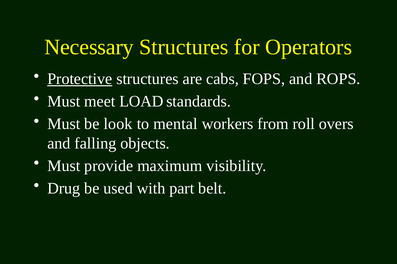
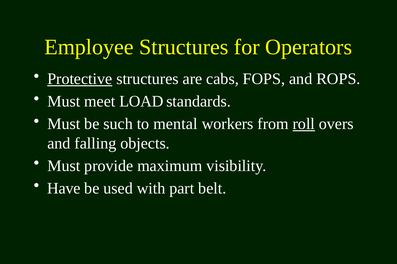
Necessary: Necessary -> Employee (89, 47)
look: look -> such (118, 124)
roll underline: none -> present (304, 124)
Drug: Drug -> Have (64, 188)
